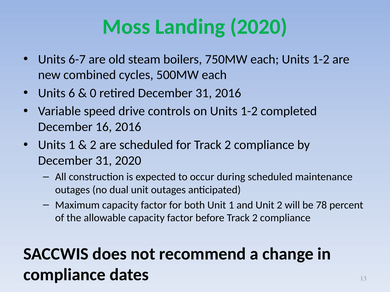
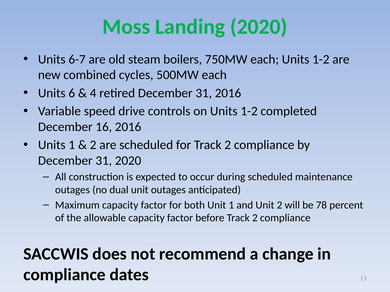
0: 0 -> 4 (93, 93)
